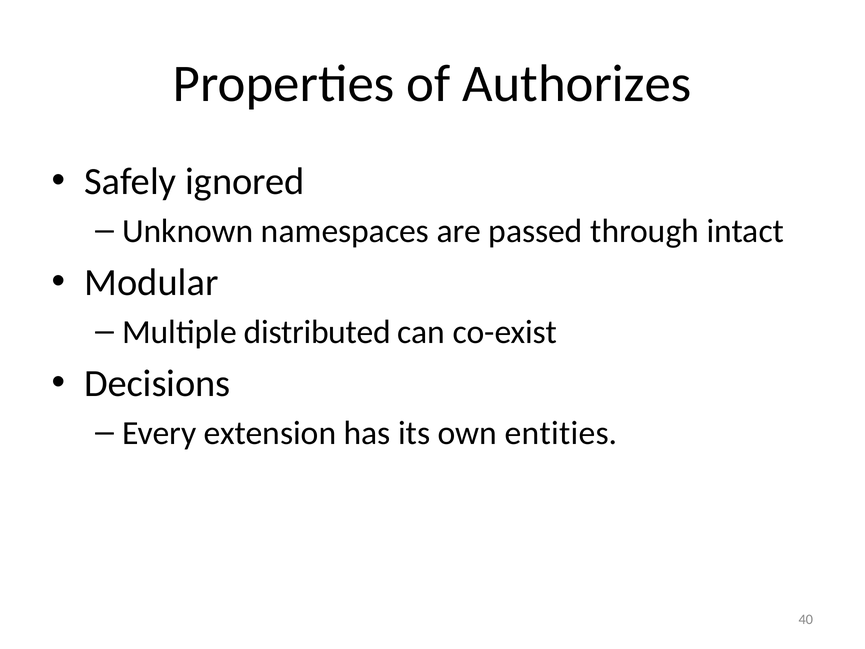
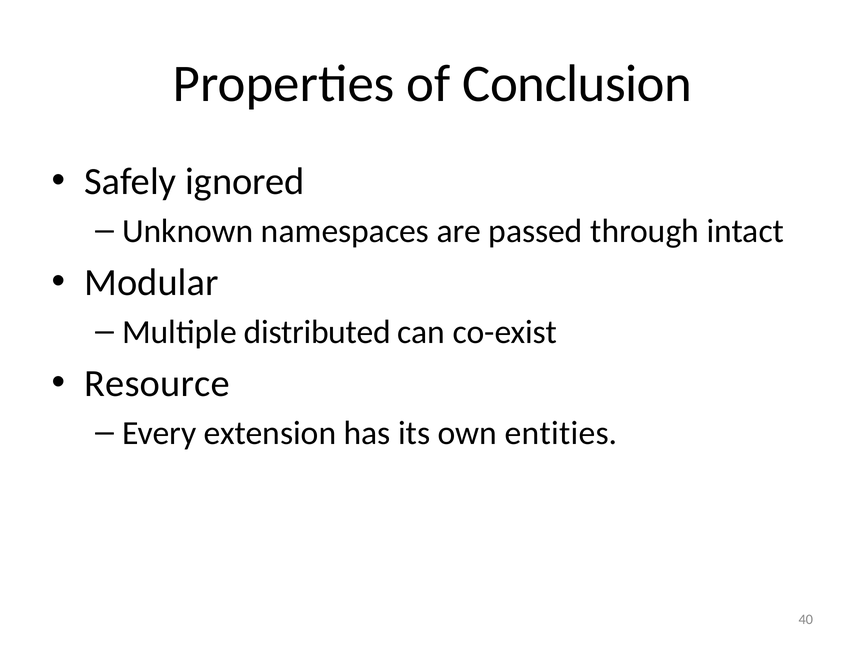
Authorizes: Authorizes -> Conclusion (577, 84)
Decisions: Decisions -> Resource (157, 383)
